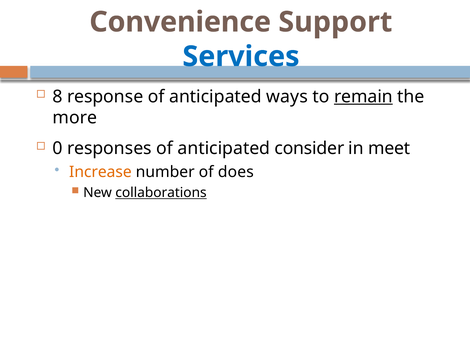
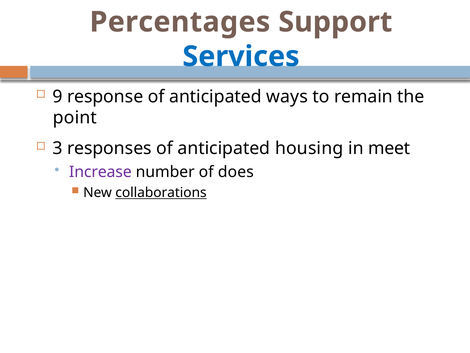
Convenience: Convenience -> Percentages (180, 22)
8: 8 -> 9 (58, 96)
remain underline: present -> none (363, 96)
more: more -> point (75, 118)
0: 0 -> 3 (58, 148)
consider: consider -> housing (309, 148)
Increase colour: orange -> purple (100, 172)
